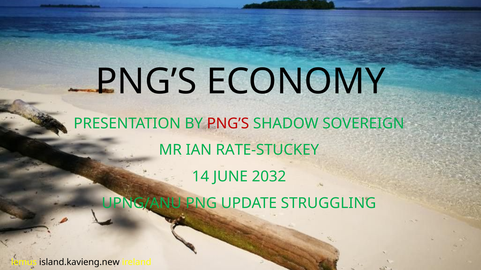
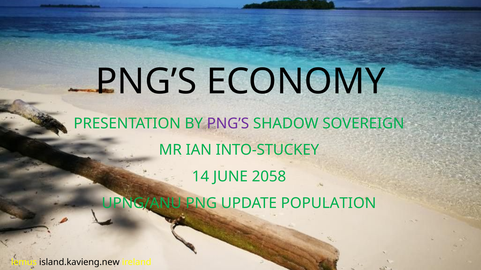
PNG’S colour: red -> purple (228, 124)
RATE-STUCKEY: RATE-STUCKEY -> INTO-STUCKEY (267, 150)
2032: 2032 -> 2058 (269, 177)
STRUGGLING: STRUGGLING -> POPULATION (329, 204)
